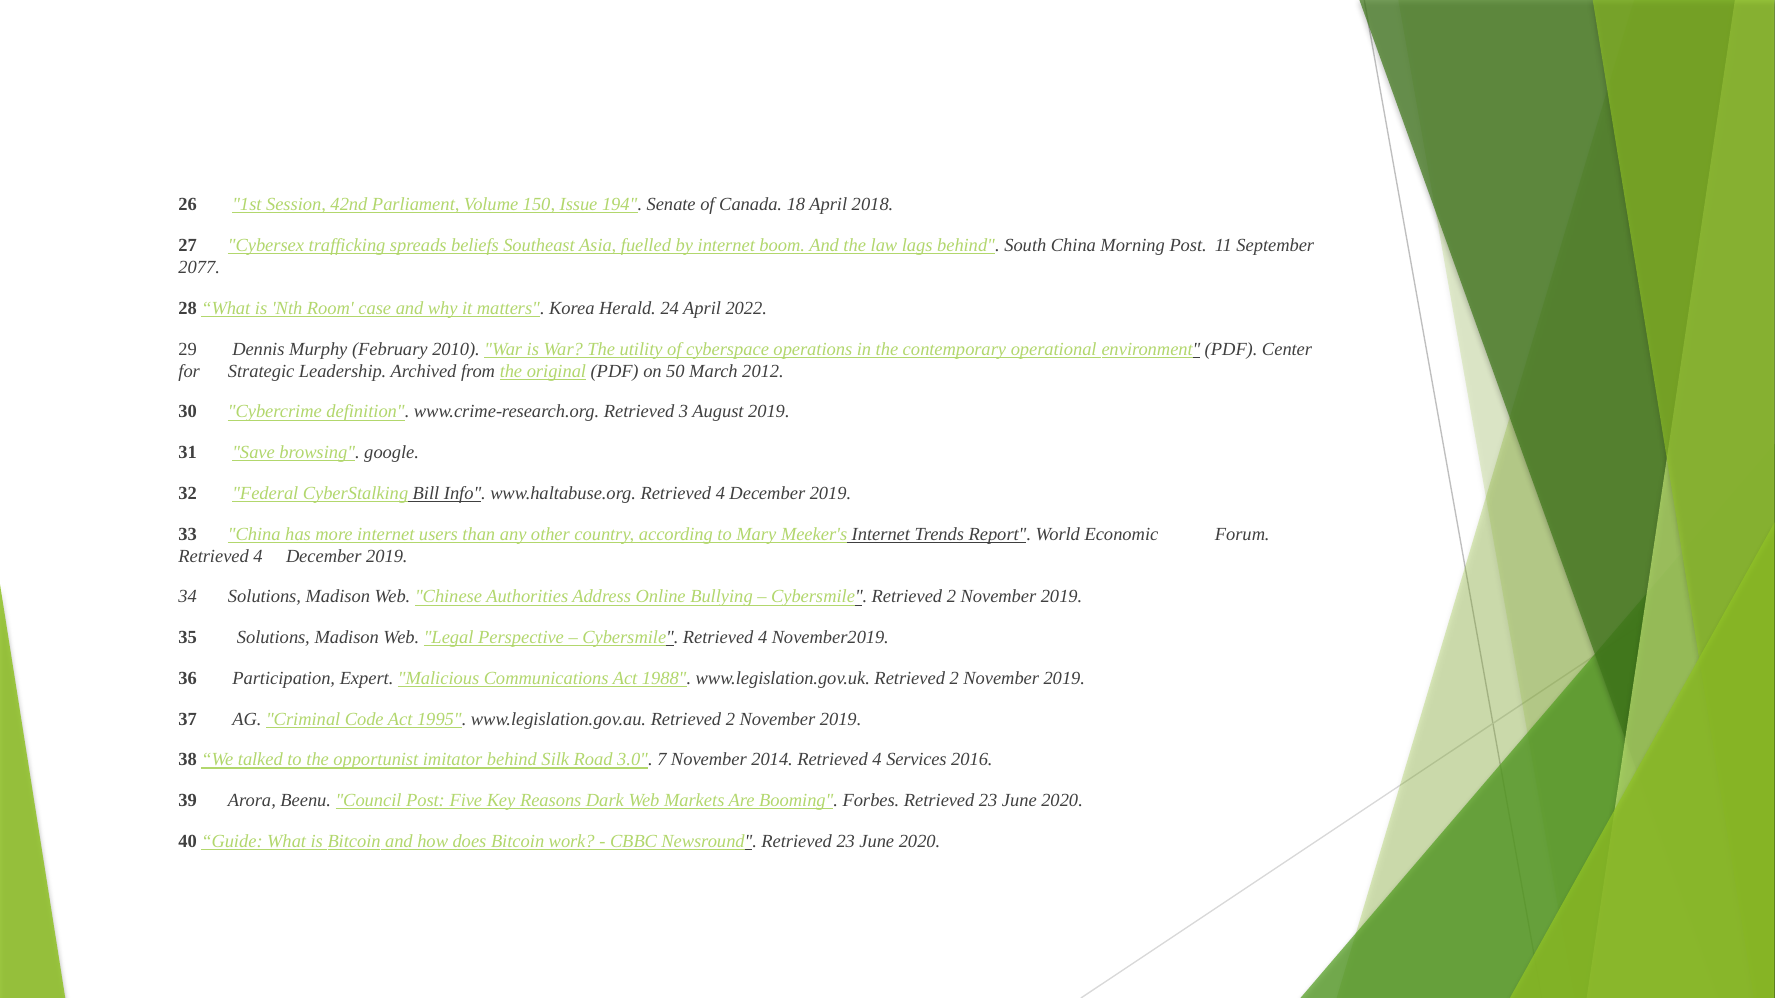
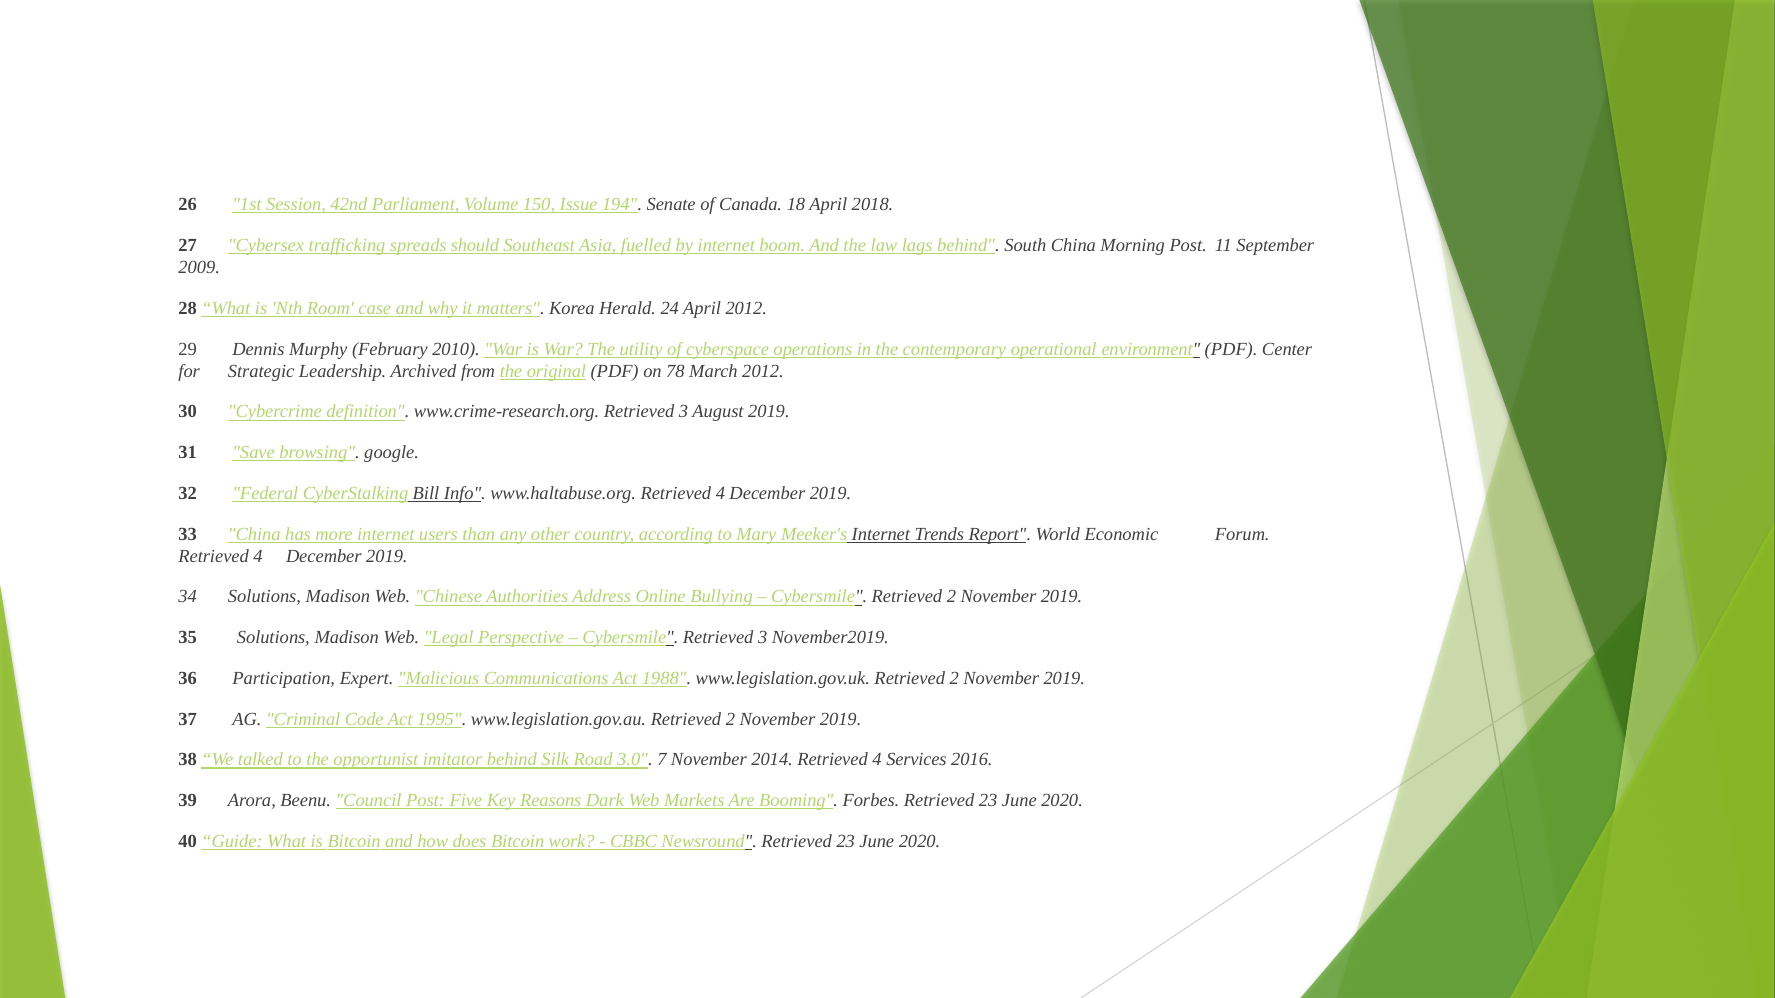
beliefs: beliefs -> should (475, 245)
2077: 2077 -> 2009 (199, 268)
April 2022: 2022 -> 2012 (746, 308)
50: 50 -> 78 (675, 371)
Cybersmile Retrieved 4: 4 -> 3 (763, 638)
